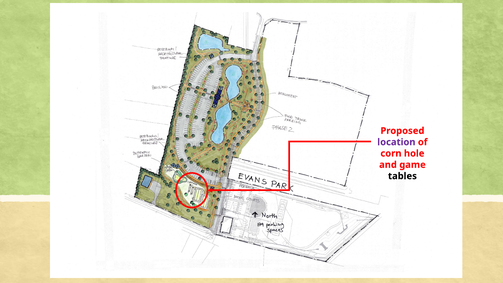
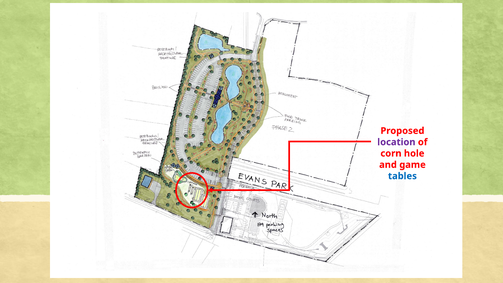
tables colour: black -> blue (402, 176)
